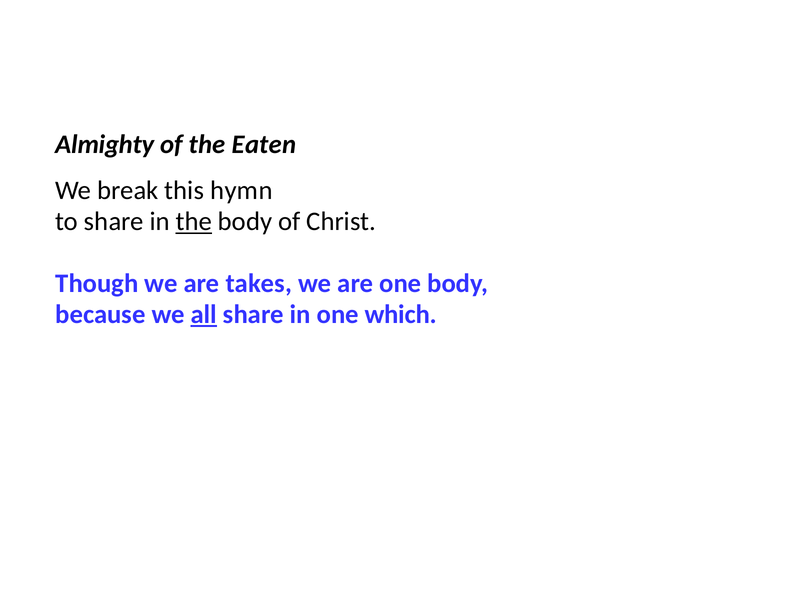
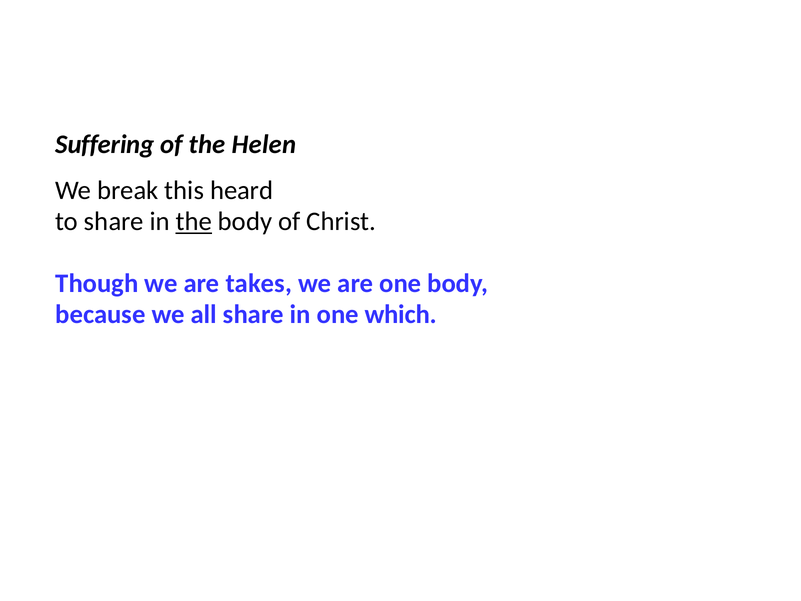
Almighty: Almighty -> Suffering (105, 144)
Eaten: Eaten -> Helen (264, 144)
hymn: hymn -> heard (242, 191)
all underline: present -> none (204, 314)
